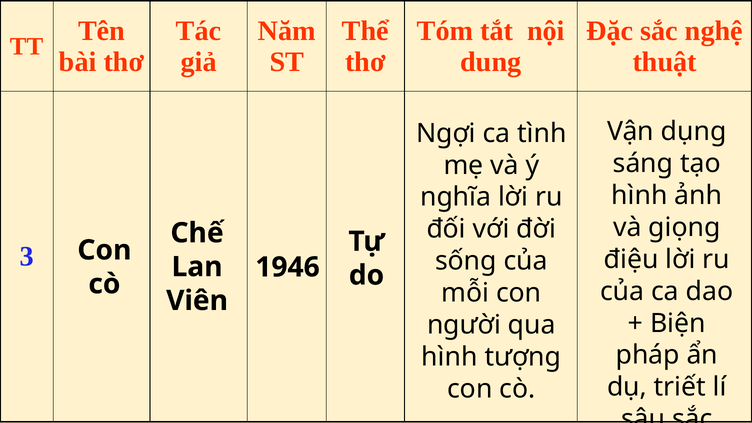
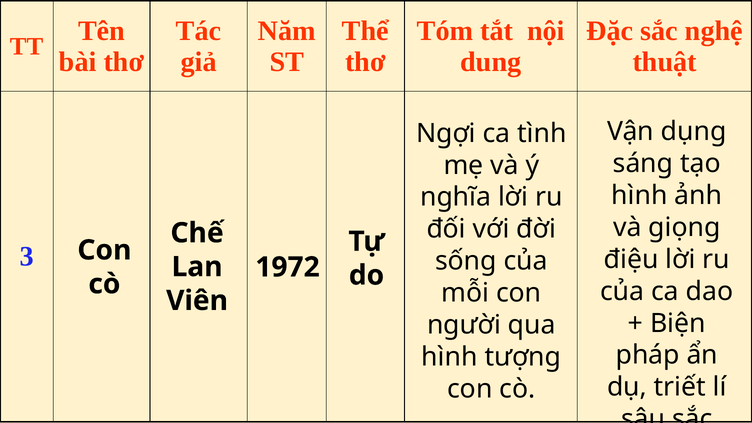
1946: 1946 -> 1972 (288, 267)
